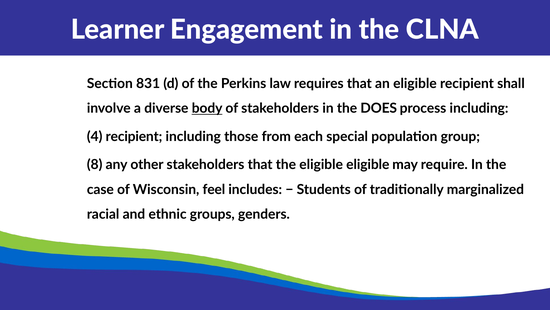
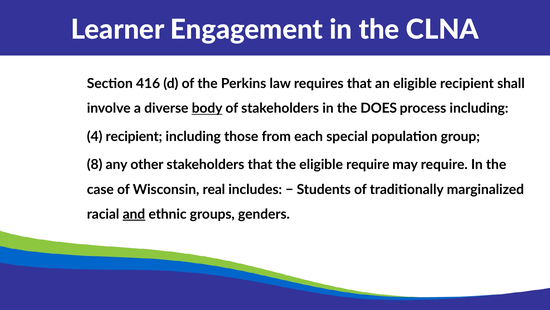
831: 831 -> 416 (148, 83)
eligible eligible: eligible -> require (368, 164)
feel: feel -> real (214, 189)
and underline: none -> present (134, 214)
